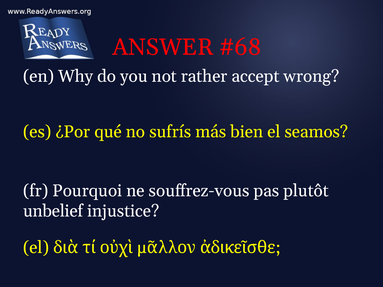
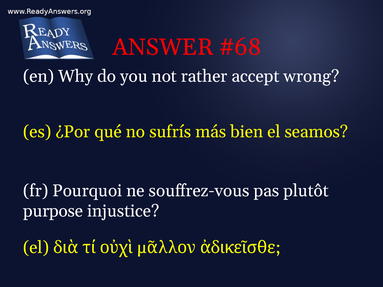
unbelief: unbelief -> purpose (53, 211)
